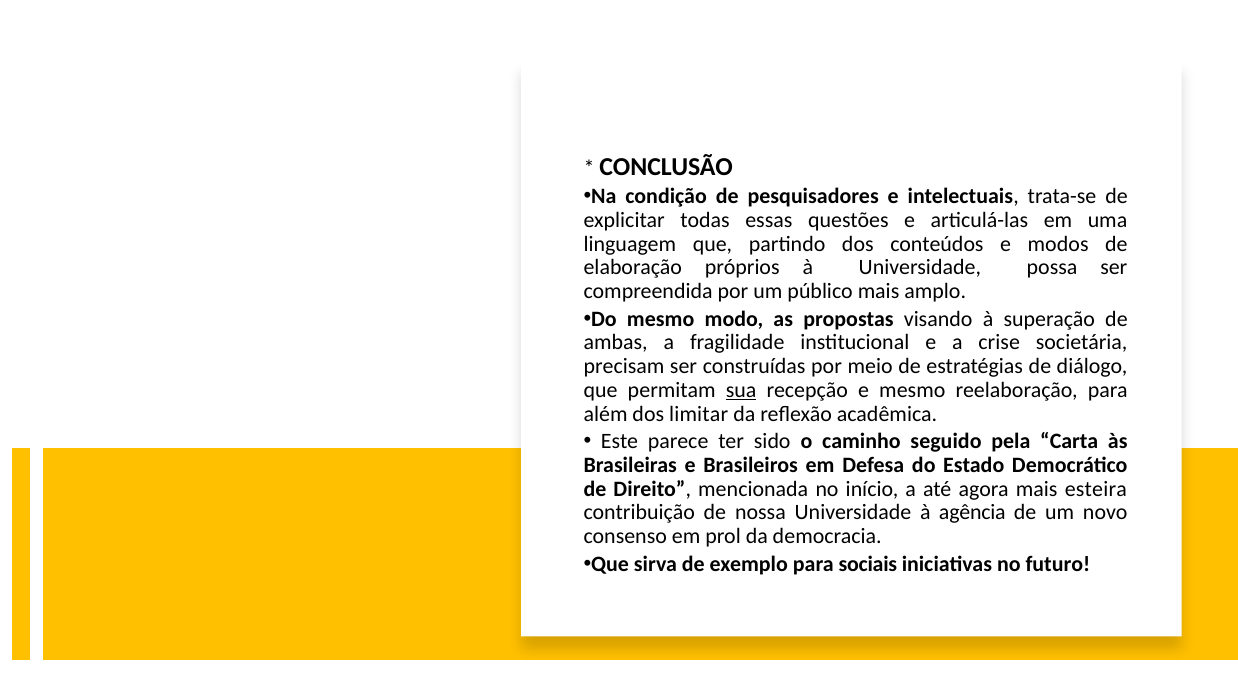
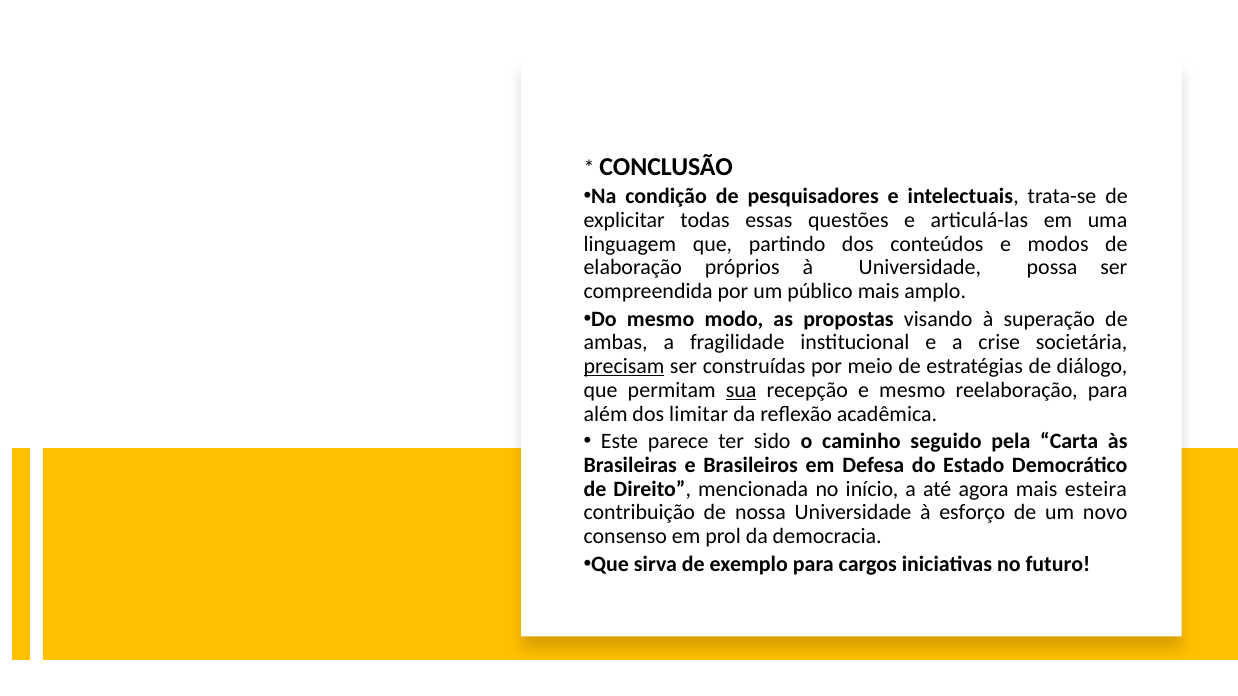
precisam underline: none -> present (624, 367)
agência: agência -> esforço (972, 513)
sociais: sociais -> cargos (868, 564)
